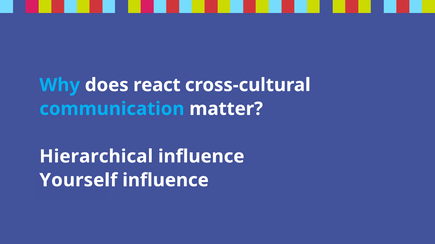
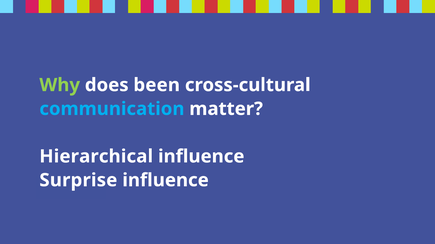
Why colour: light blue -> light green (60, 85)
react: react -> been (157, 85)
Yourself: Yourself -> Surprise (78, 181)
